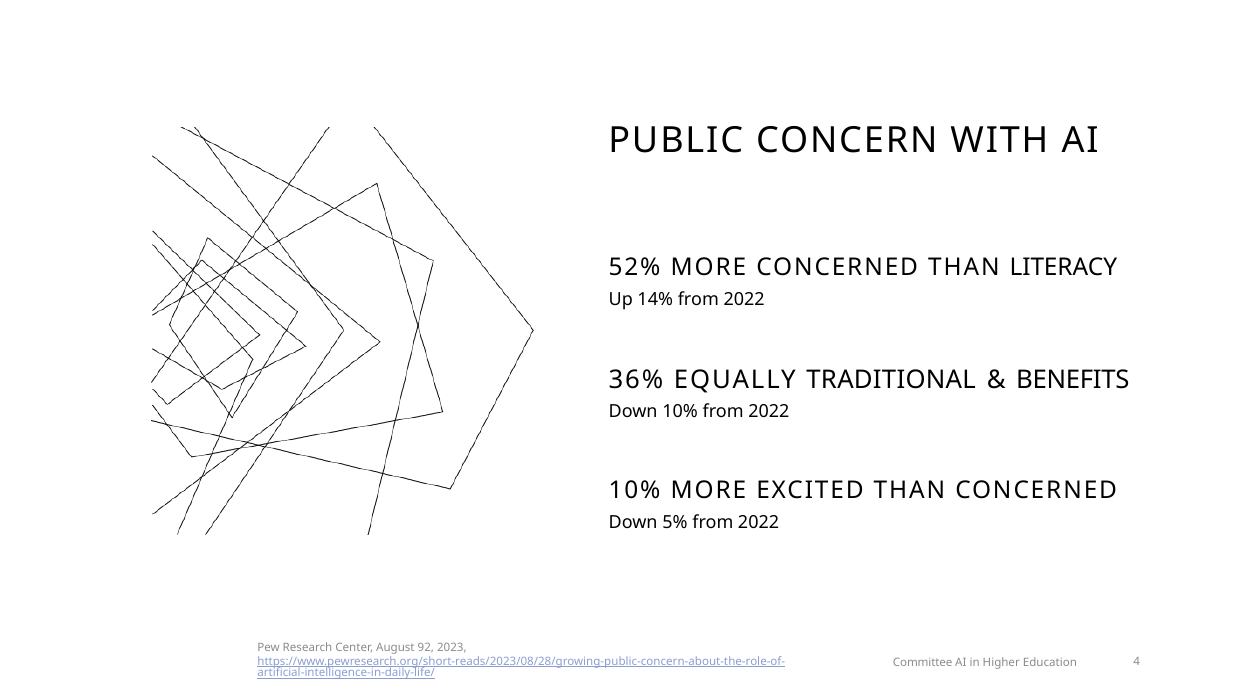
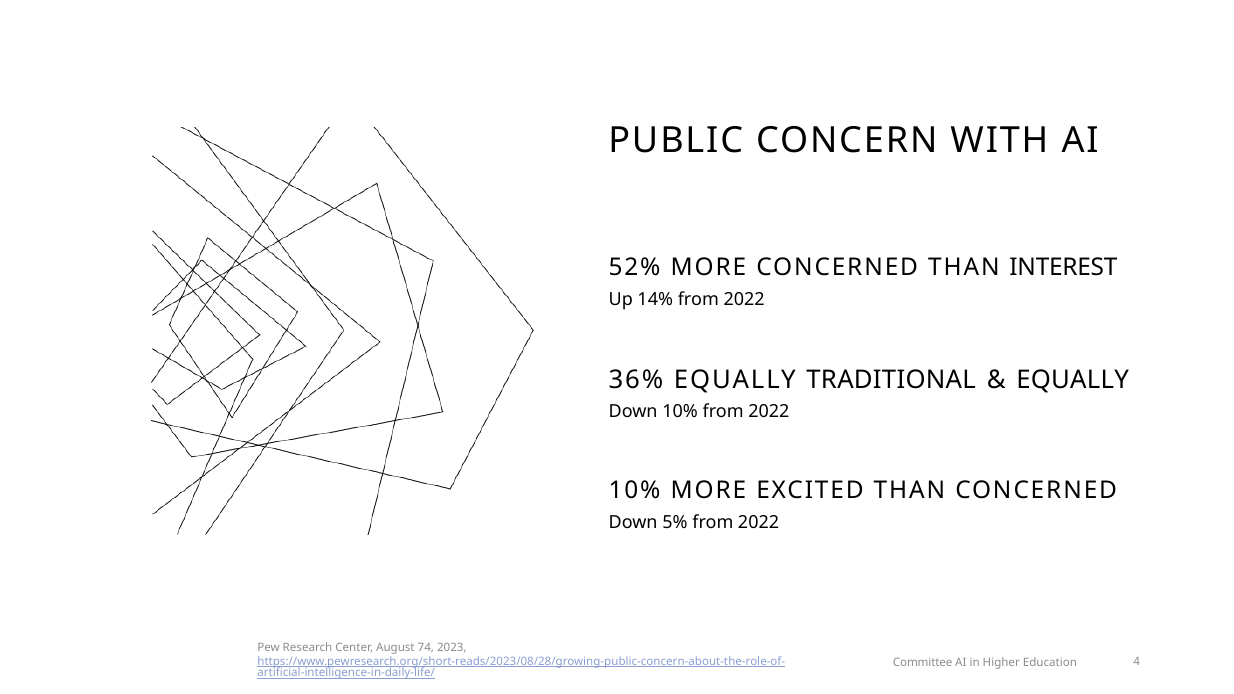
LITERACY: LITERACY -> INTEREST (1063, 268)
BENEFITS: BENEFITS -> EQUALLY (1073, 380)
92: 92 -> 74 (426, 648)
